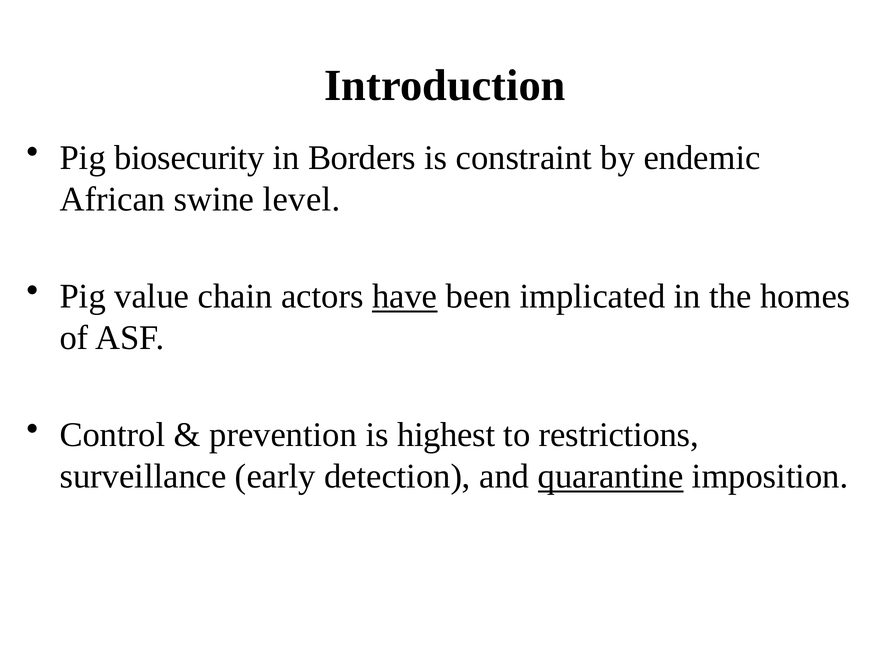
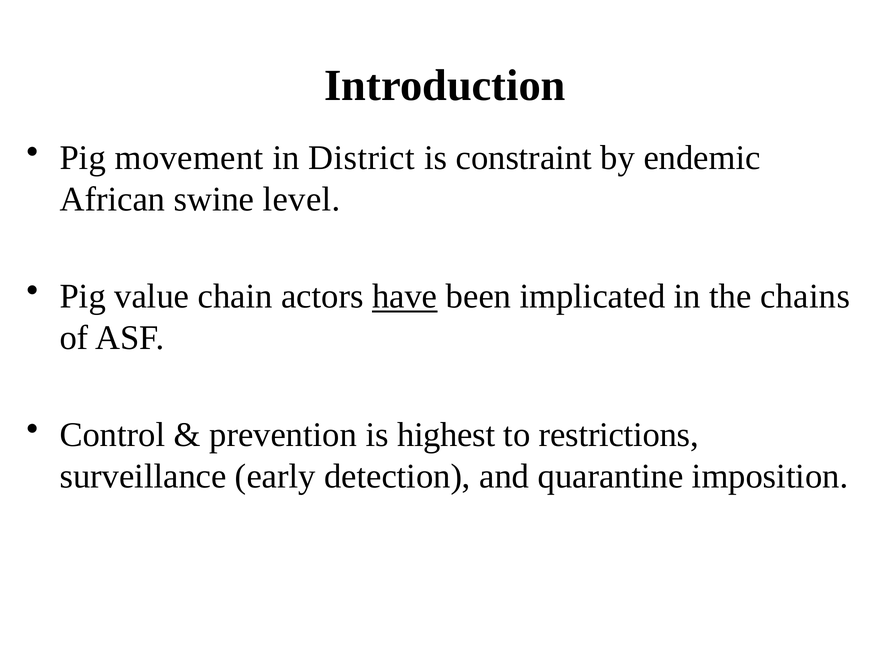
biosecurity: biosecurity -> movement (189, 158)
Borders: Borders -> District (362, 158)
homes: homes -> chains (805, 297)
quarantine underline: present -> none (611, 477)
